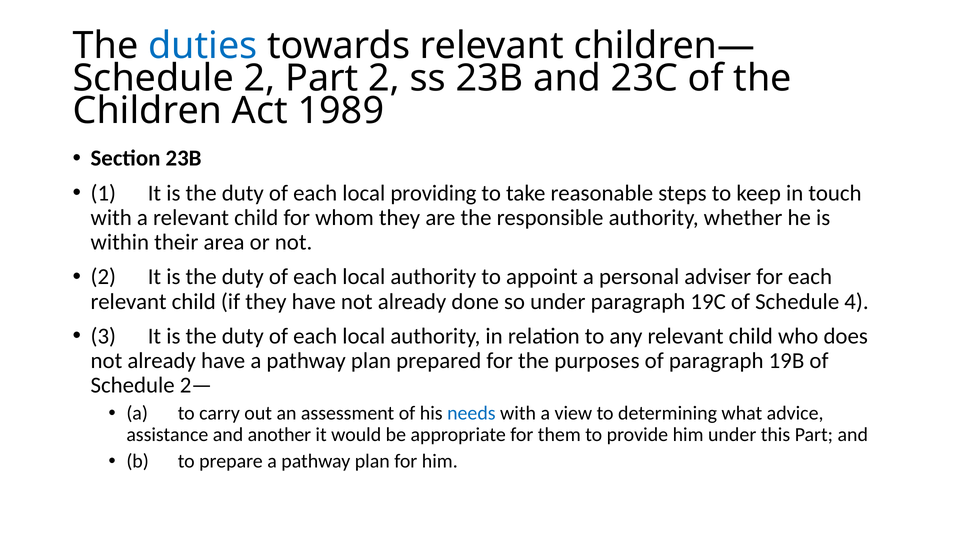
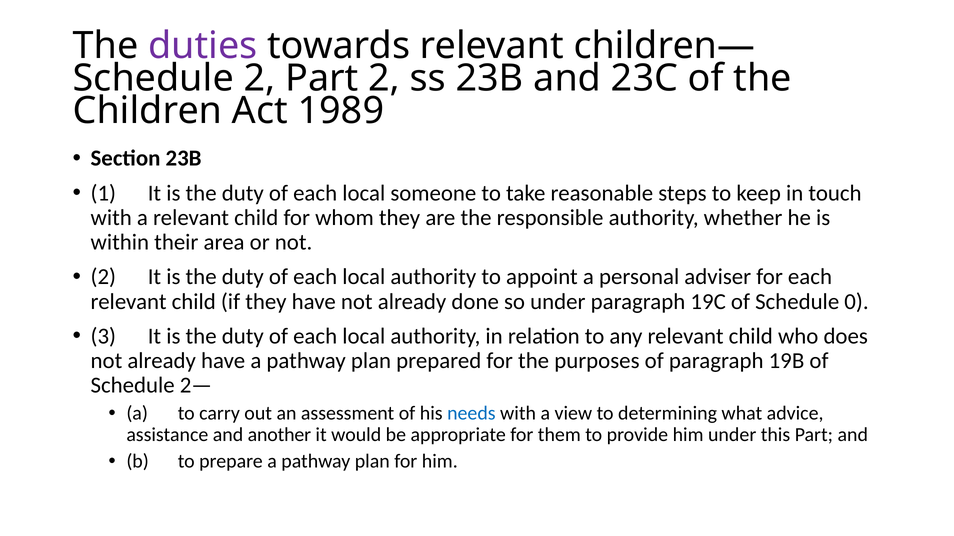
duties colour: blue -> purple (203, 46)
providing: providing -> someone (433, 193)
4: 4 -> 0 (856, 302)
